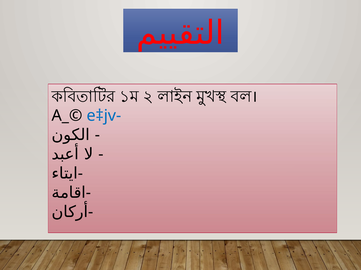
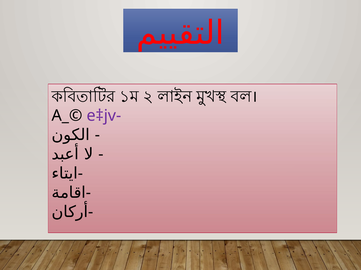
e‡jv- colour: blue -> purple (104, 116)
